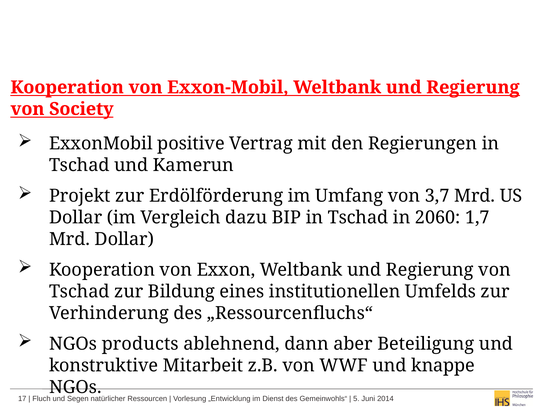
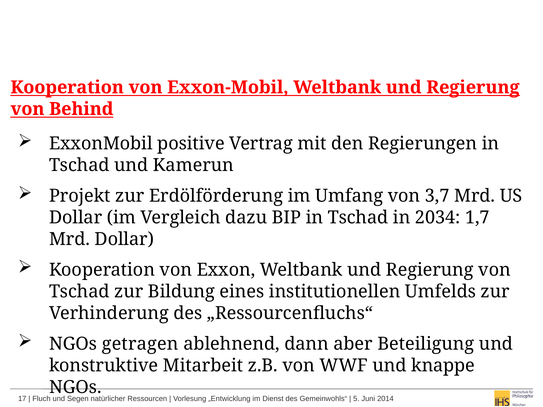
Society: Society -> Behind (81, 109)
2060: 2060 -> 2034 (438, 218)
products: products -> getragen (140, 344)
